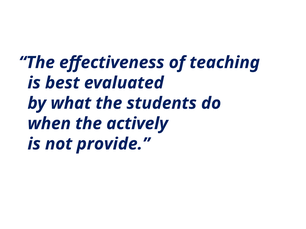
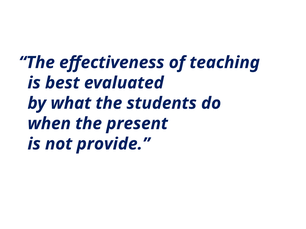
actively: actively -> present (137, 124)
